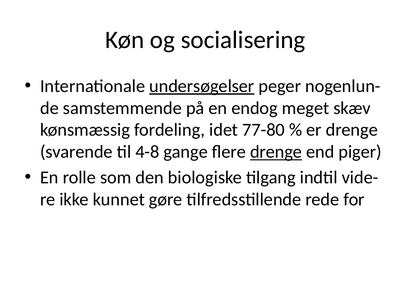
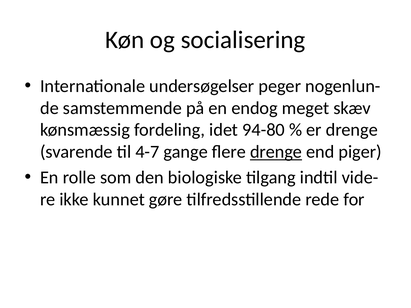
undersøgelser underline: present -> none (202, 86)
77-80: 77-80 -> 94-80 (264, 130)
4-8: 4-8 -> 4-7 (147, 152)
